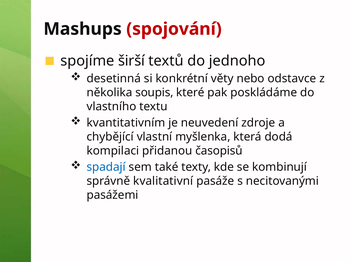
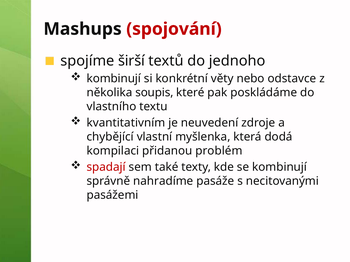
desetinná: desetinná -> kombinují (114, 79)
časopisů: časopisů -> problém (219, 151)
spadají colour: blue -> red (106, 167)
kvalitativní: kvalitativní -> nahradíme (163, 181)
